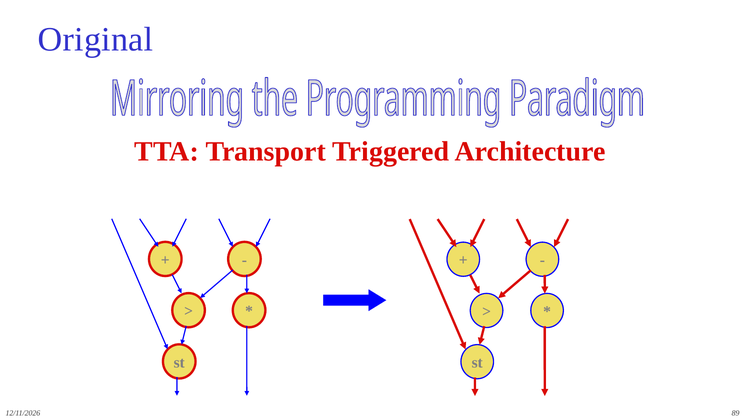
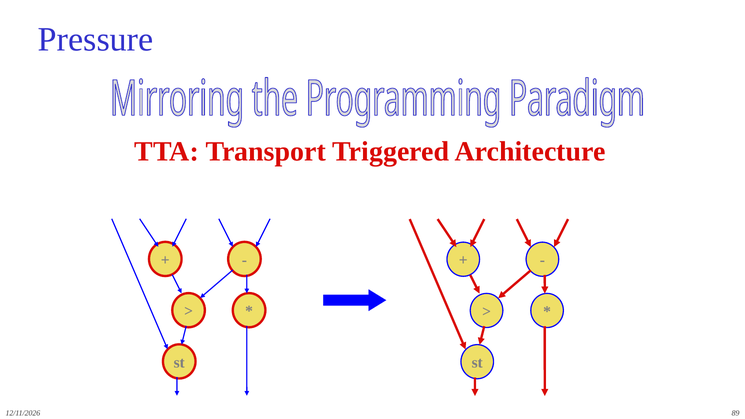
Original: Original -> Pressure (96, 39)
